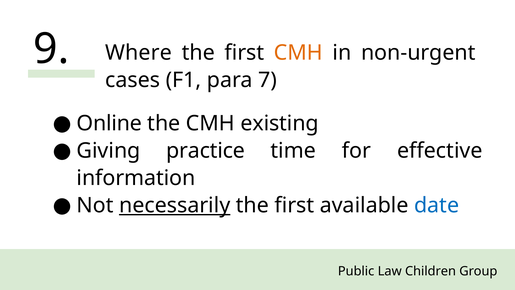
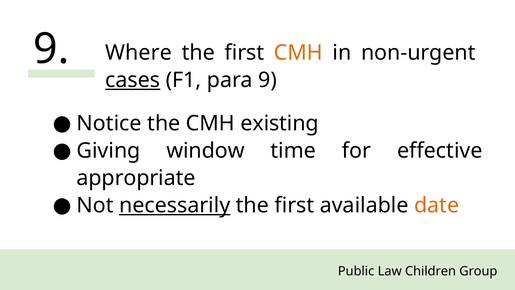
cases underline: none -> present (133, 80)
para 7: 7 -> 9 (267, 80)
Online: Online -> Notice (109, 123)
practice: practice -> window (206, 151)
information: information -> appropriate (136, 178)
date colour: blue -> orange (437, 205)
